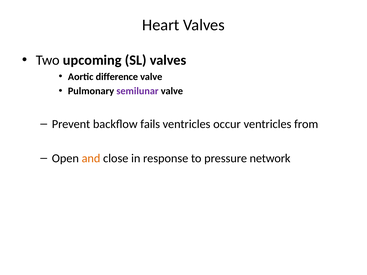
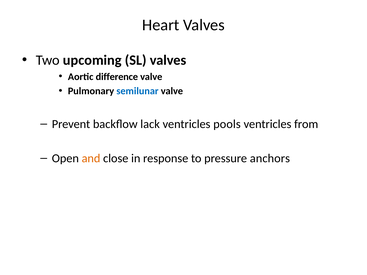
semilunar colour: purple -> blue (137, 91)
fails: fails -> lack (150, 124)
occur: occur -> pools (227, 124)
network: network -> anchors (270, 158)
